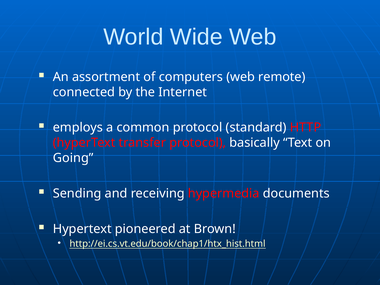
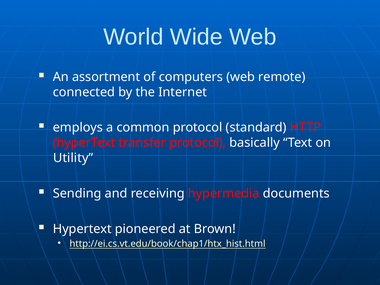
Going: Going -> Utility (73, 158)
